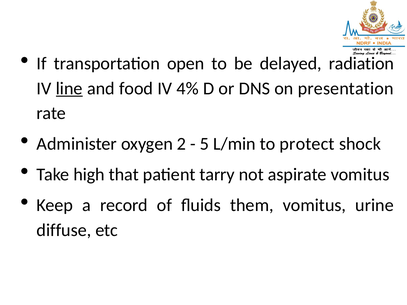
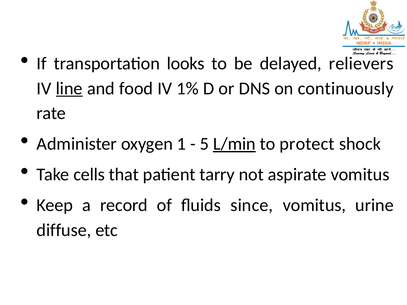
open: open -> looks (186, 63)
radiation: radiation -> relievers (361, 63)
4%: 4% -> 1% (188, 88)
presentation: presentation -> continuously (346, 88)
2: 2 -> 1 (182, 144)
L/min underline: none -> present (234, 144)
high: high -> cells (89, 175)
them: them -> since (252, 205)
